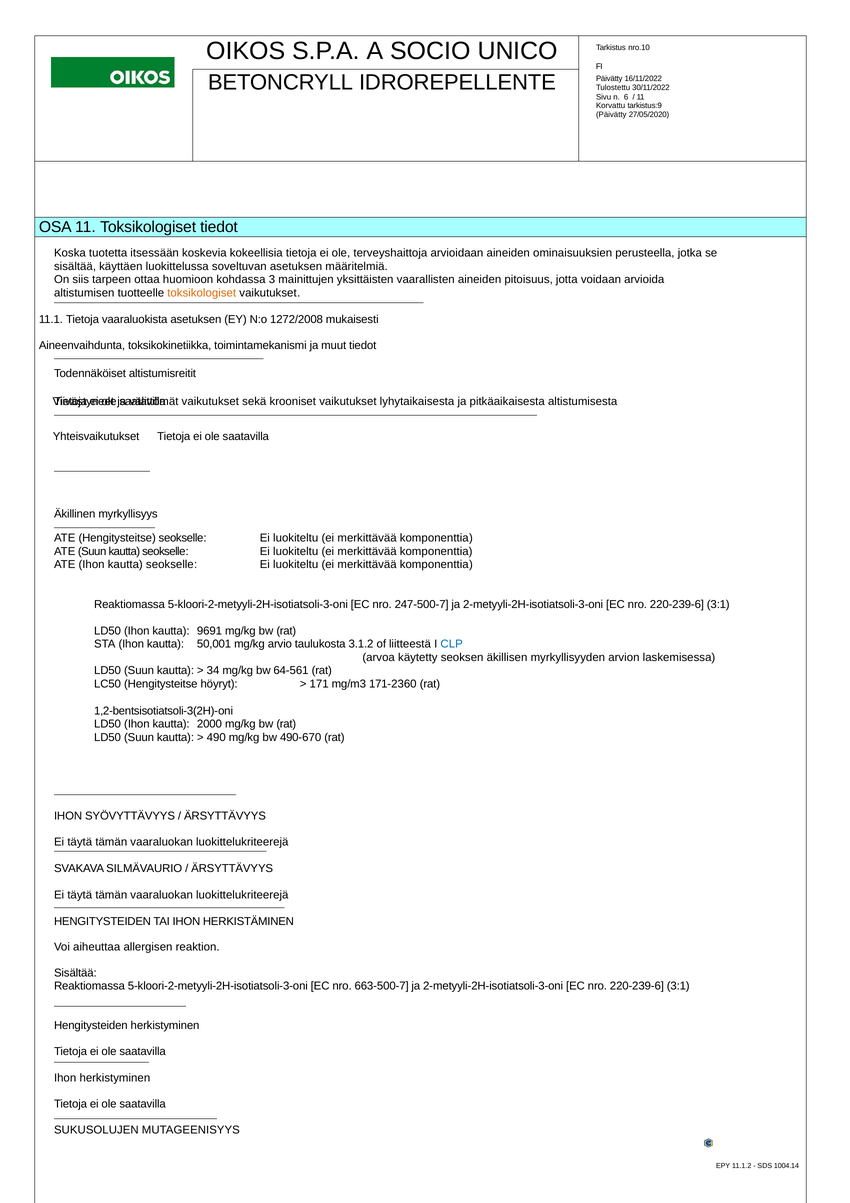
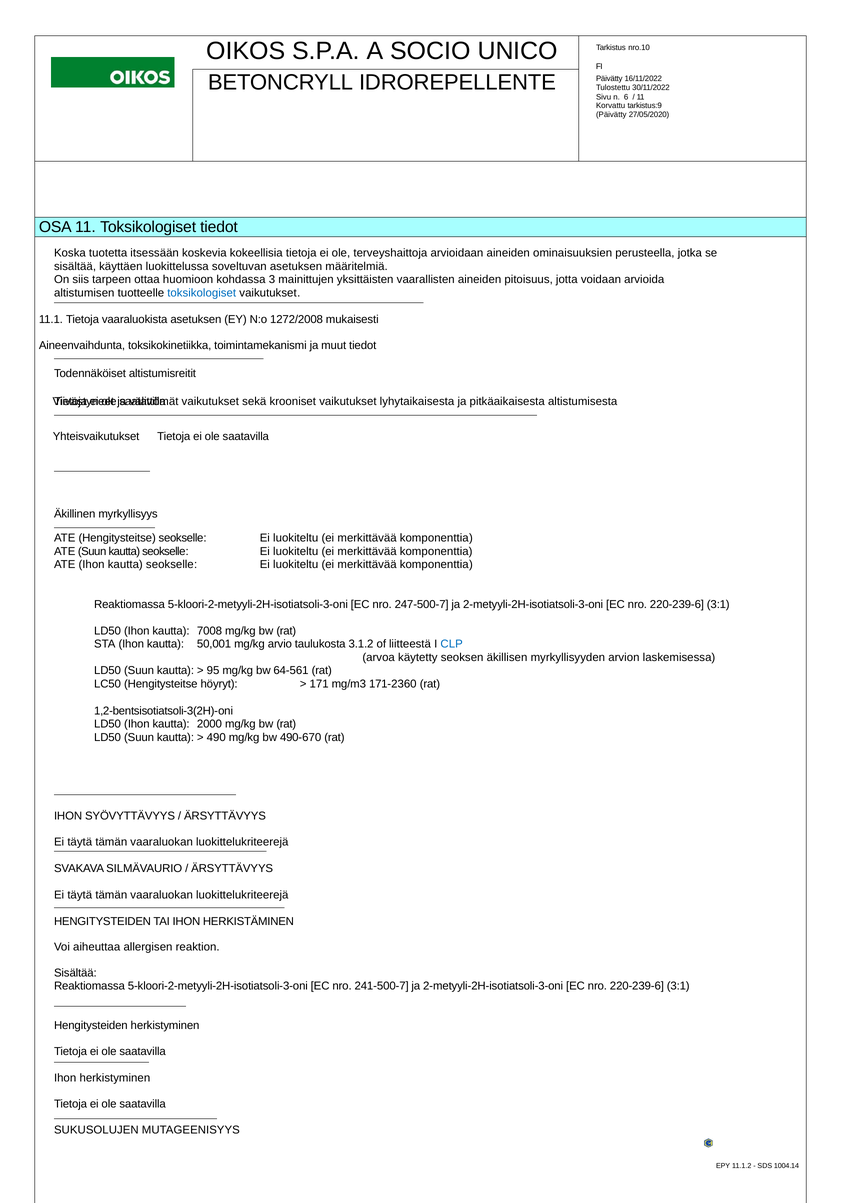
toksikologiset colour: orange -> blue (202, 293)
9691: 9691 -> 7008 (209, 631)
34: 34 -> 95 (213, 671)
663-500-7: 663-500-7 -> 241-500-7 (382, 986)
